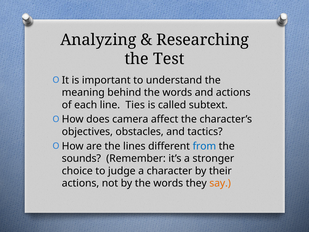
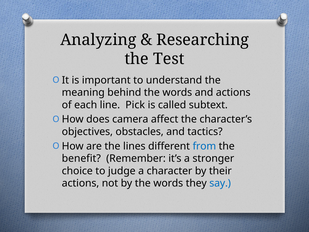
Ties: Ties -> Pick (135, 105)
sounds: sounds -> benefit (81, 158)
say colour: orange -> blue (220, 183)
